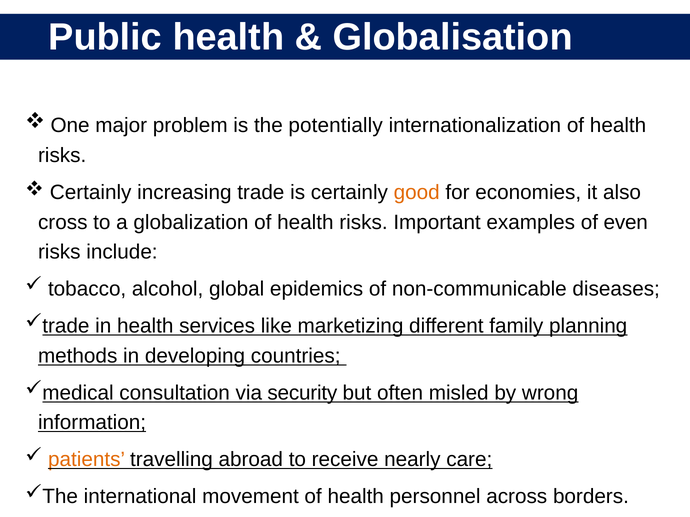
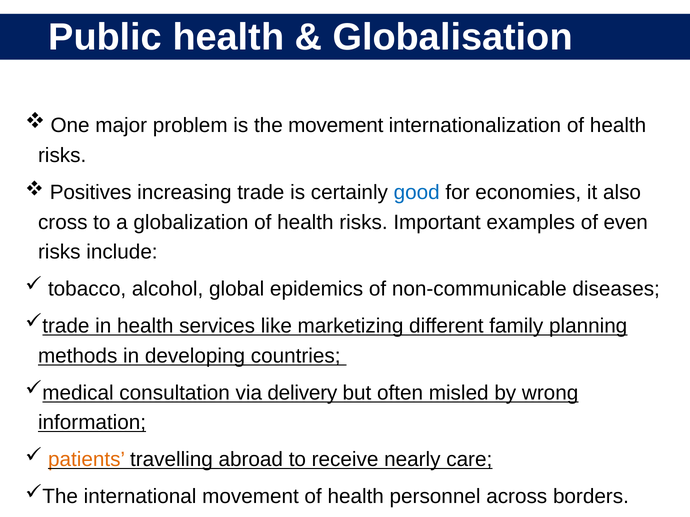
the potentially: potentially -> movement (336, 125)
Certainly: Certainly -> Positives (91, 193)
good colour: orange -> blue (417, 193)
security: security -> delivery (302, 393)
